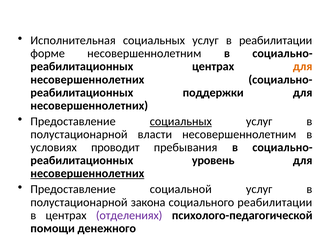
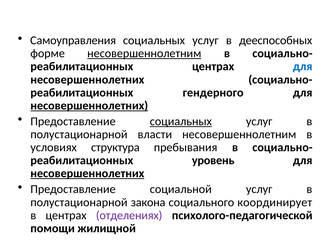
Исполнительная: Исполнительная -> Самоуправления (73, 40)
в реабилитации: реабилитации -> дееспособных (276, 40)
несовершеннолетним underline: none -> present (144, 53)
для colour: orange -> blue (303, 67)
поддержки: поддержки -> гендерного (213, 93)
несовершеннолетних underline: none -> present (89, 106)
проводит: проводит -> структура (115, 148)
социального реабилитации: реабилитации -> координирует (275, 202)
денежного: денежного -> жилищной (107, 229)
